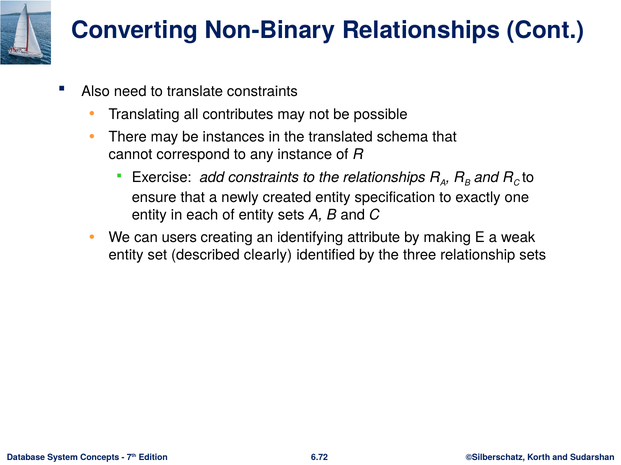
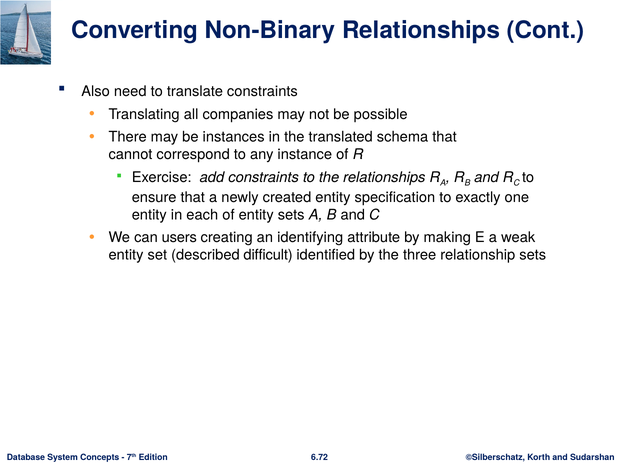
contributes: contributes -> companies (238, 114)
clearly: clearly -> difficult (268, 256)
